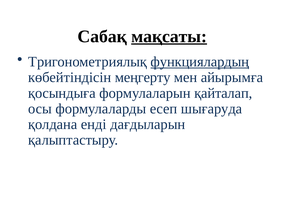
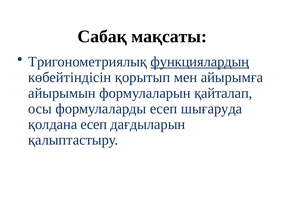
мақсаты underline: present -> none (169, 36)
меңгерту: меңгерту -> қорытып (143, 77)
қосындыға: қосындыға -> айырымын (62, 93)
қолдана енді: енді -> есеп (94, 124)
